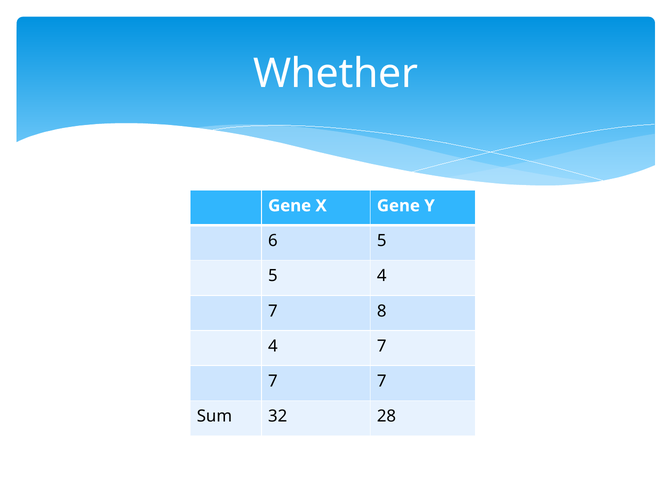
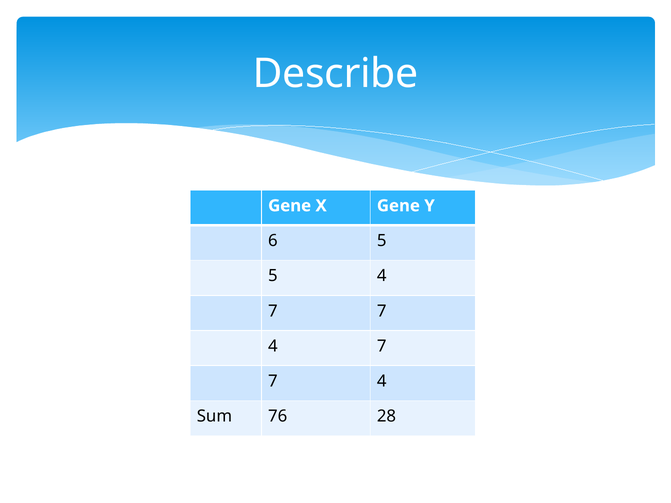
Whether: Whether -> Describe (336, 74)
8: 8 -> 7 (382, 311)
7: 7 -> 4 (382, 382)
32: 32 -> 76 (278, 417)
